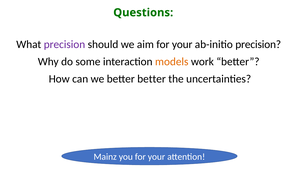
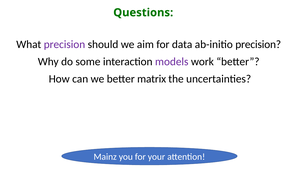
aim for your: your -> data (182, 44)
models colour: orange -> purple (172, 62)
better better: better -> matrix (152, 79)
